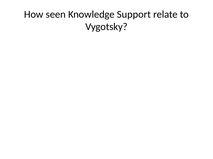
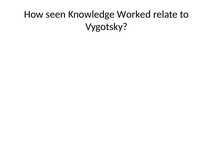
Support: Support -> Worked (134, 14)
